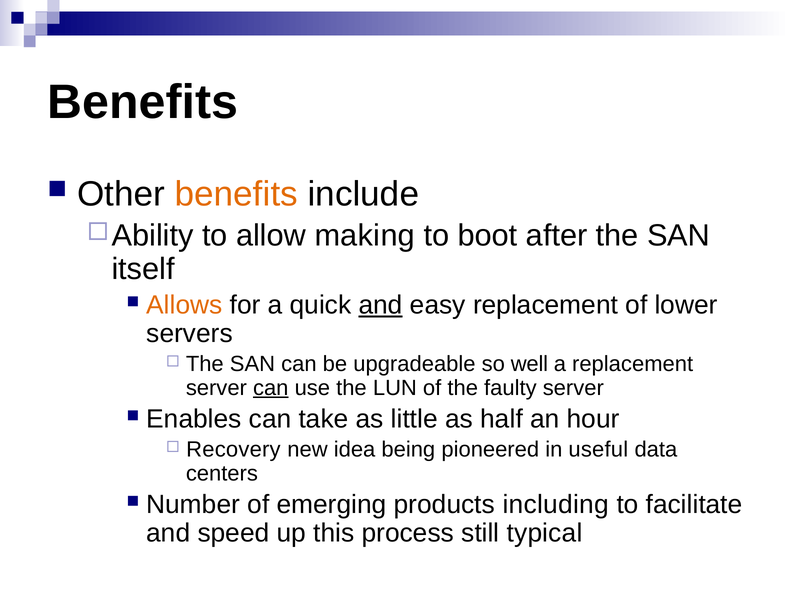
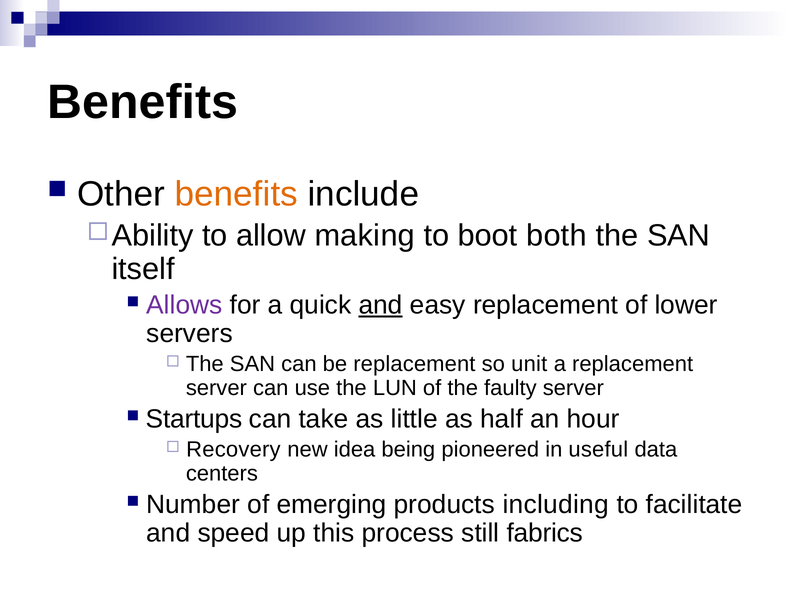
after: after -> both (556, 236)
Allows colour: orange -> purple (184, 305)
be upgradeable: upgradeable -> replacement (414, 364)
well: well -> unit (529, 364)
can underline: present -> none (271, 388)
Enables: Enables -> Startups (194, 419)
typical: typical -> fabrics (545, 533)
